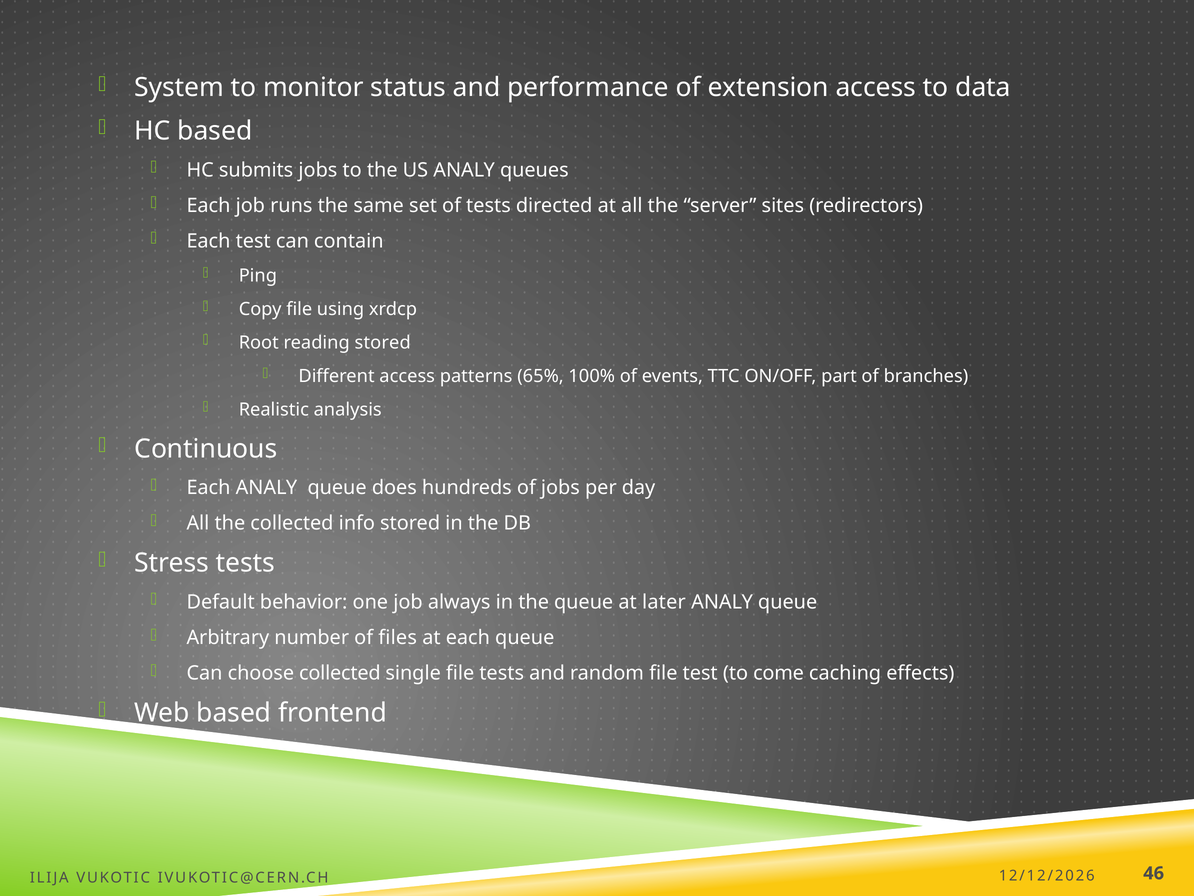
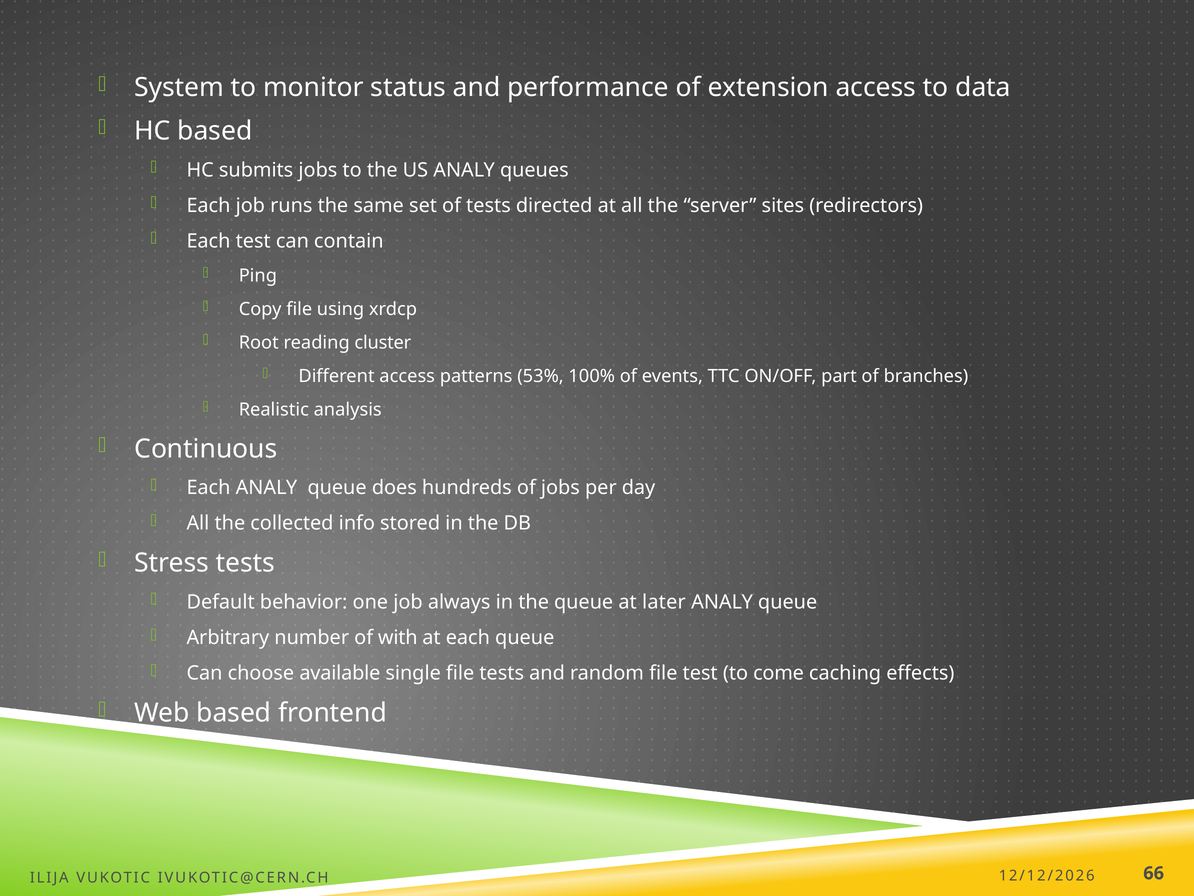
reading stored: stored -> cluster (383, 342)
65%: 65% -> 53% (540, 376)
files: files -> with (398, 637)
choose collected: collected -> available (340, 673)
46: 46 -> 66 (1154, 873)
